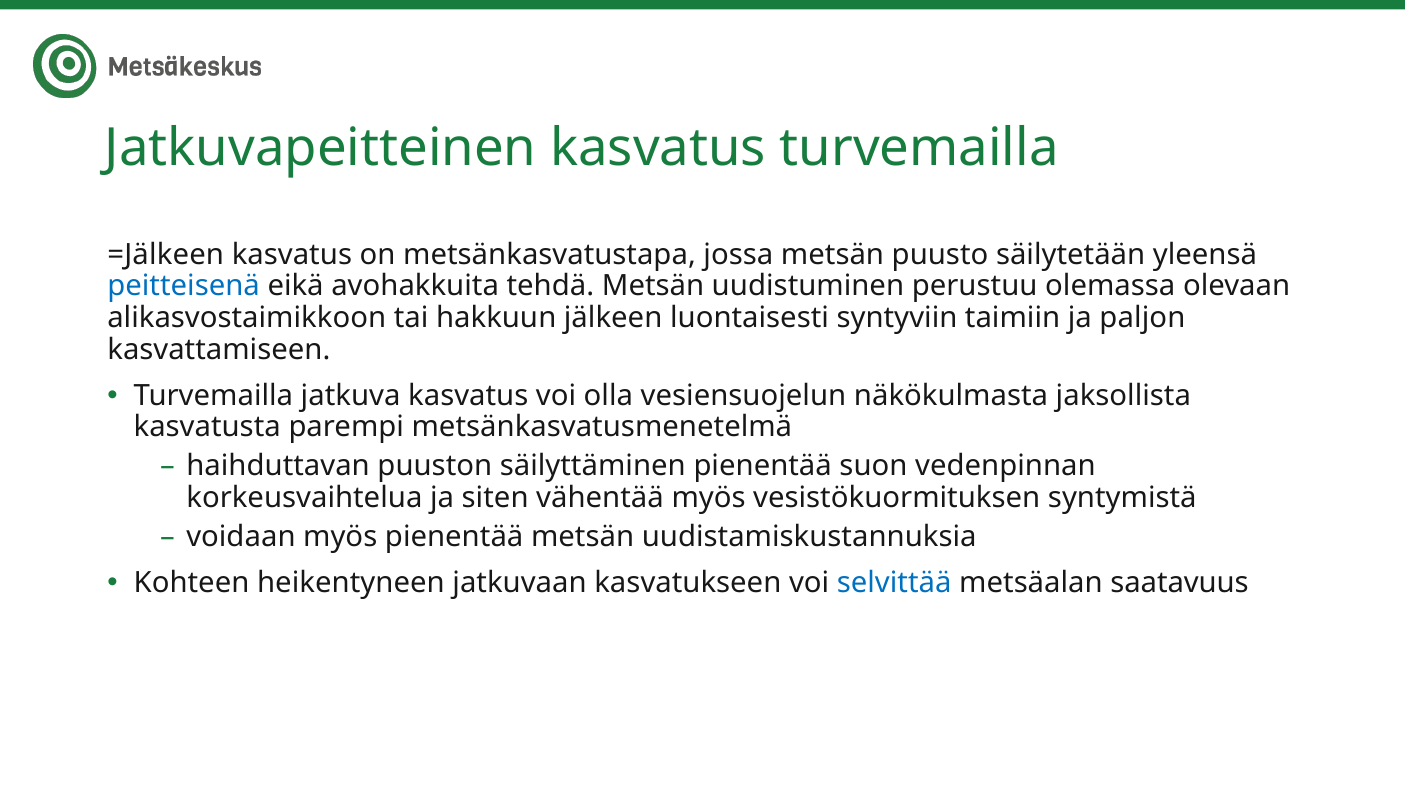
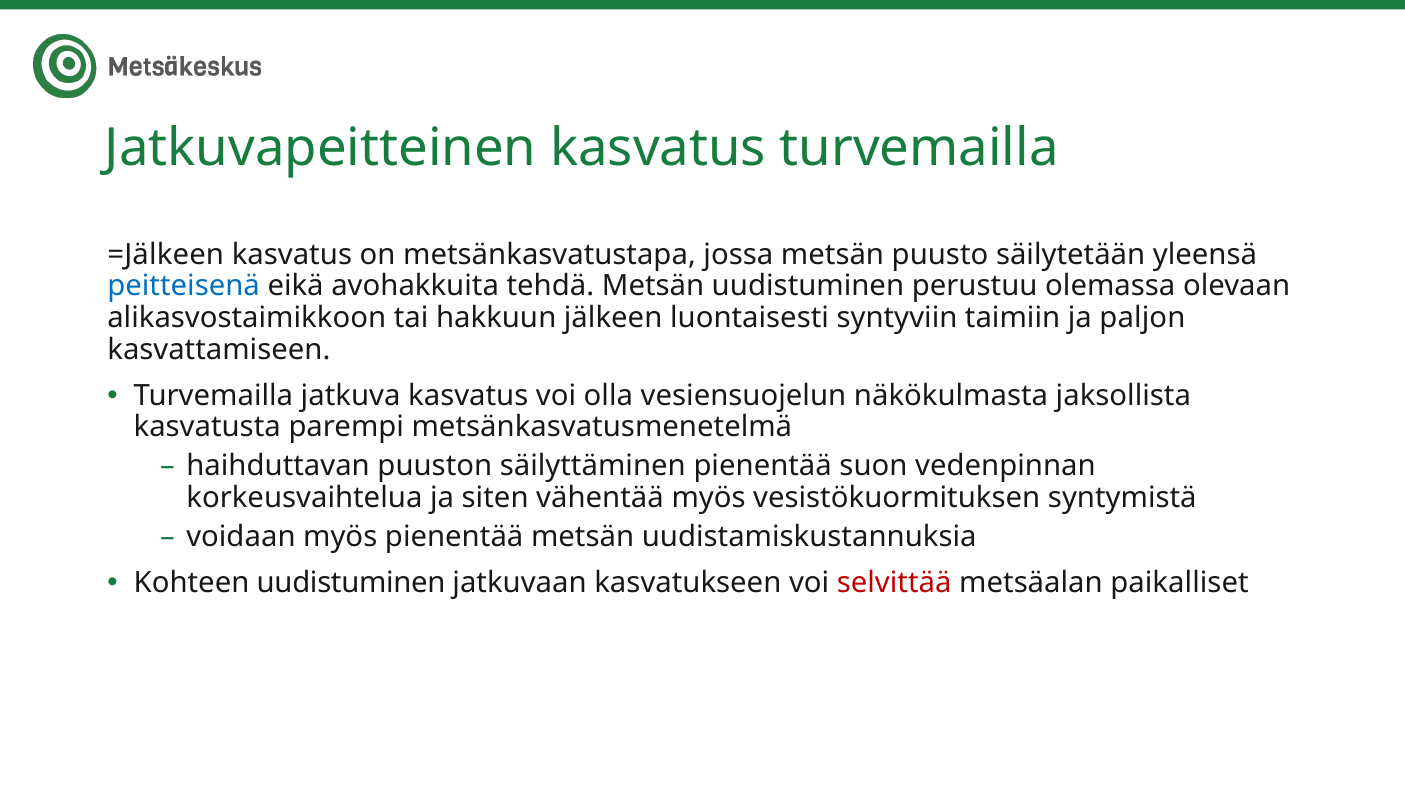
Kohteen heikentyneen: heikentyneen -> uudistuminen (351, 583)
selvittää colour: blue -> red (894, 583)
saatavuus: saatavuus -> paikalliset (1180, 583)
